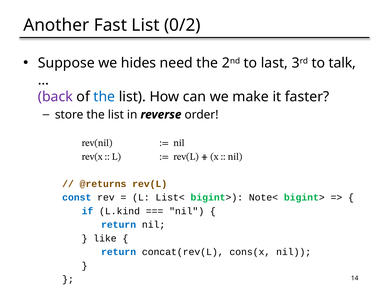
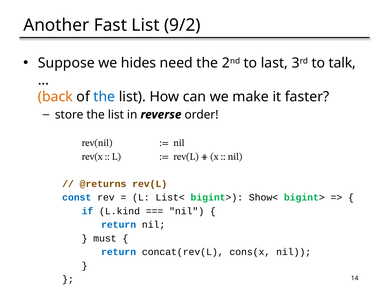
0/2: 0/2 -> 9/2 (182, 25)
back colour: purple -> orange (55, 97)
Note<: Note< -> Show< (263, 197)
like: like -> must (105, 238)
